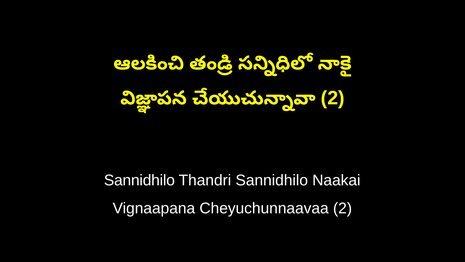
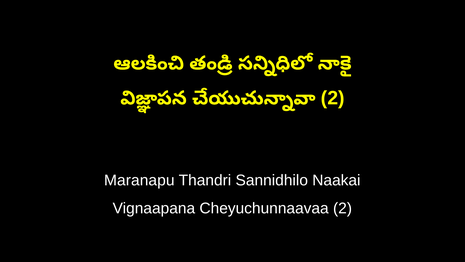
Sannidhilo: Sannidhilo -> Maranapu (139, 180)
